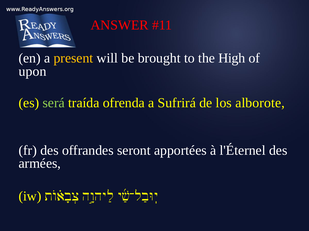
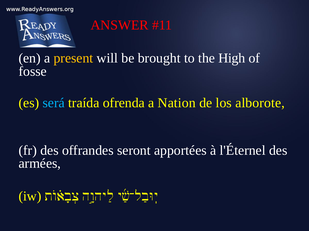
upon: upon -> fosse (33, 72)
será colour: light green -> light blue (54, 103)
Sufrirá: Sufrirá -> Nation (177, 103)
